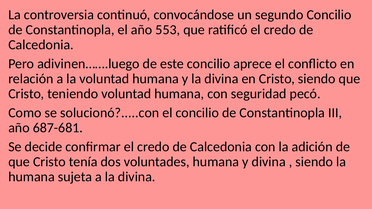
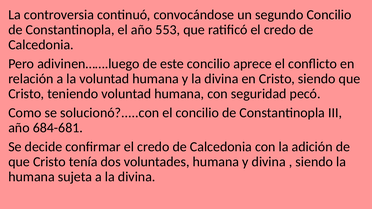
687-681: 687-681 -> 684-681 (58, 128)
